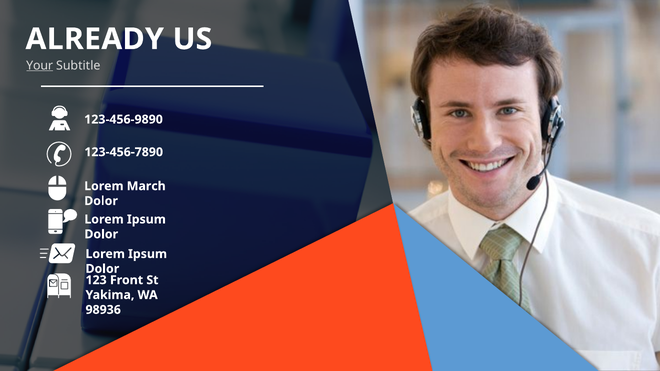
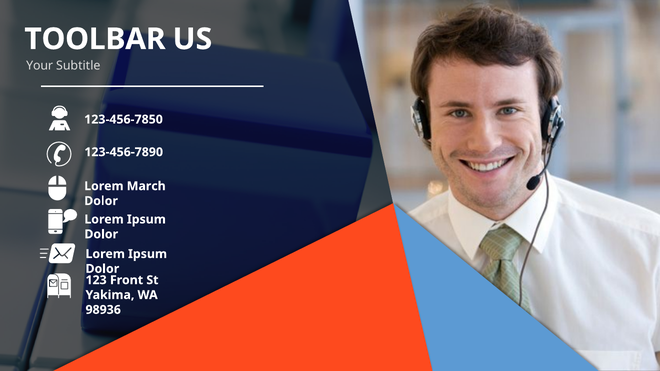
ALREADY: ALREADY -> TOOLBAR (95, 39)
Your underline: present -> none (40, 66)
123-456-9890: 123-456-9890 -> 123-456-7850 (124, 120)
